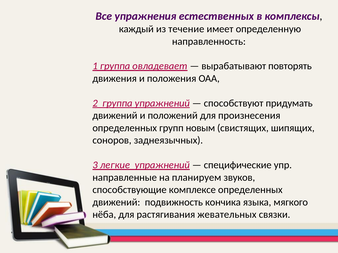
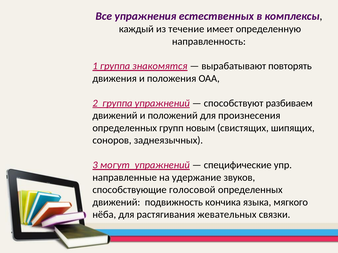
овладевает: овладевает -> знакомятся (160, 66)
придумать: придумать -> разбиваем (289, 103)
легкие: легкие -> могут (115, 165)
планируем: планируем -> удержание (197, 178)
комплексе: комплексе -> голосовой (192, 190)
